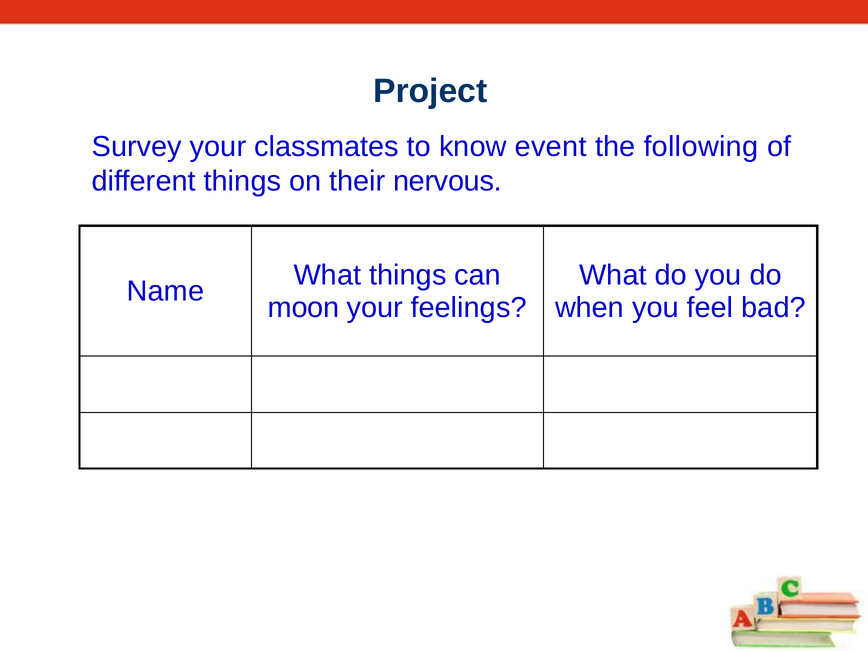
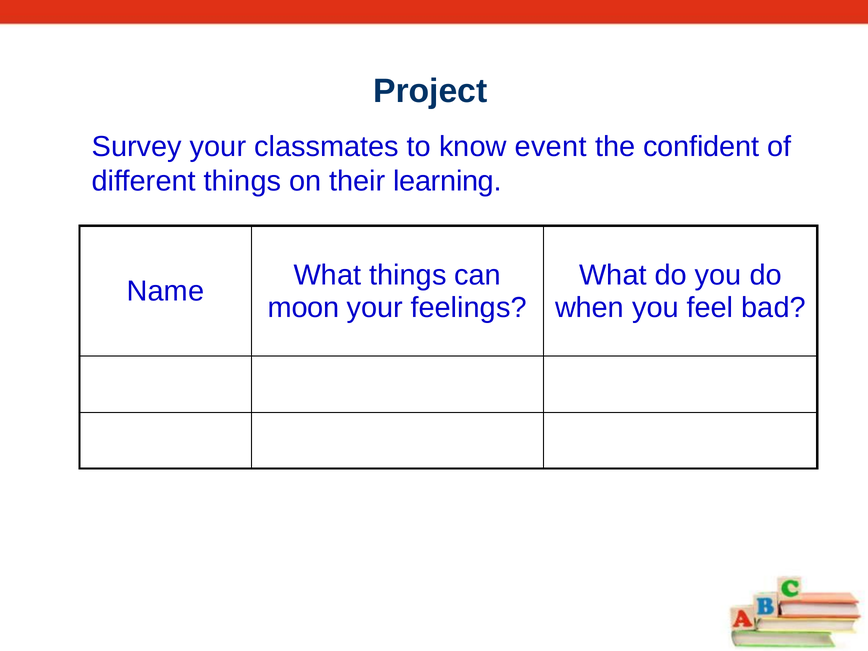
following: following -> confident (701, 147)
nervous: nervous -> learning (447, 181)
